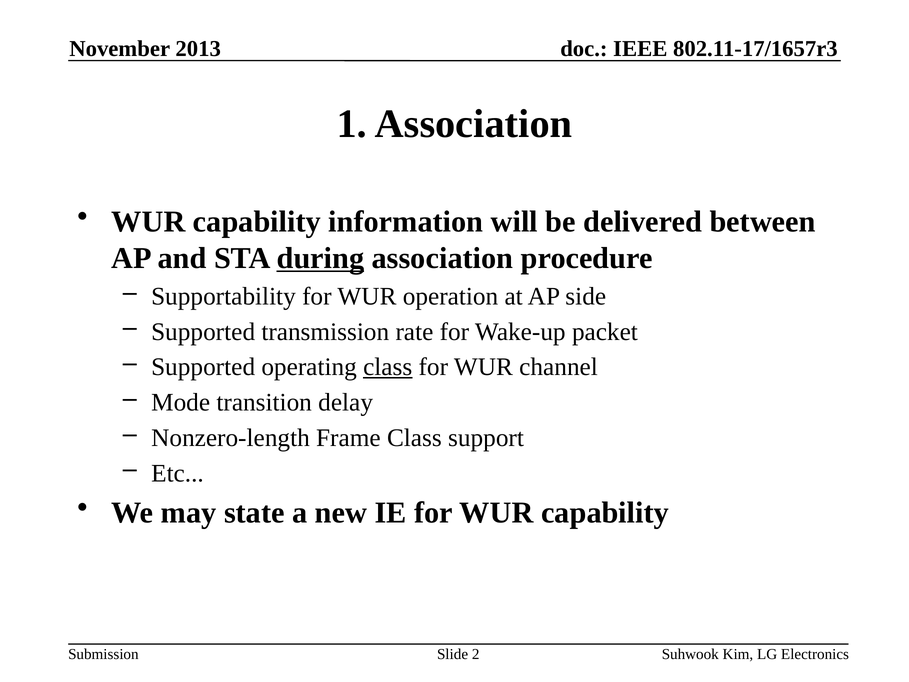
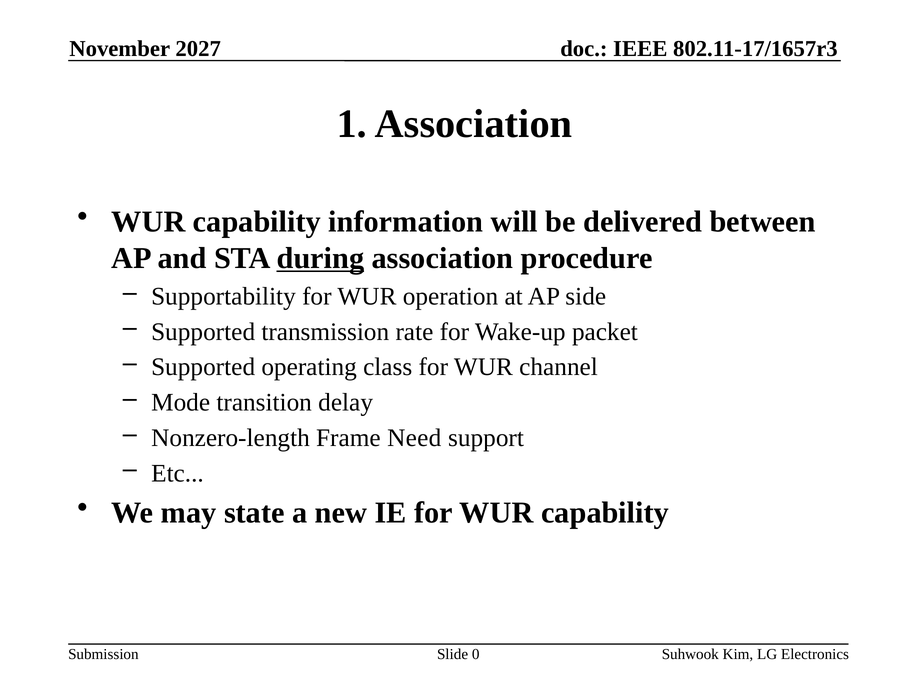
2013: 2013 -> 2027 (198, 49)
class underline: present -> none (388, 367)
Frame Class: Class -> Need (414, 438)
2: 2 -> 0 (476, 654)
